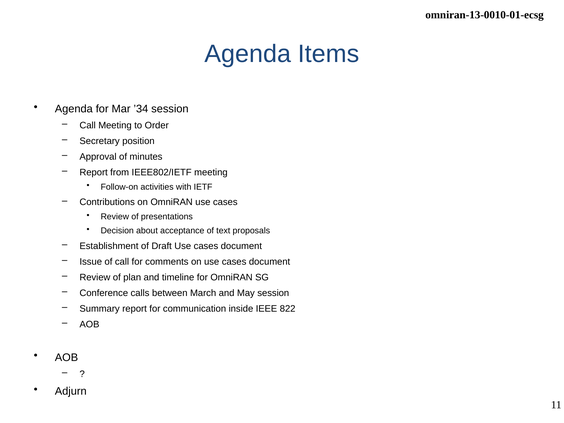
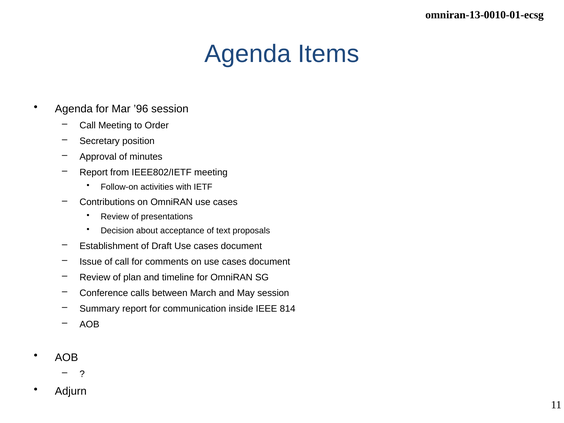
’34: ’34 -> ’96 (141, 109)
822: 822 -> 814 (288, 309)
